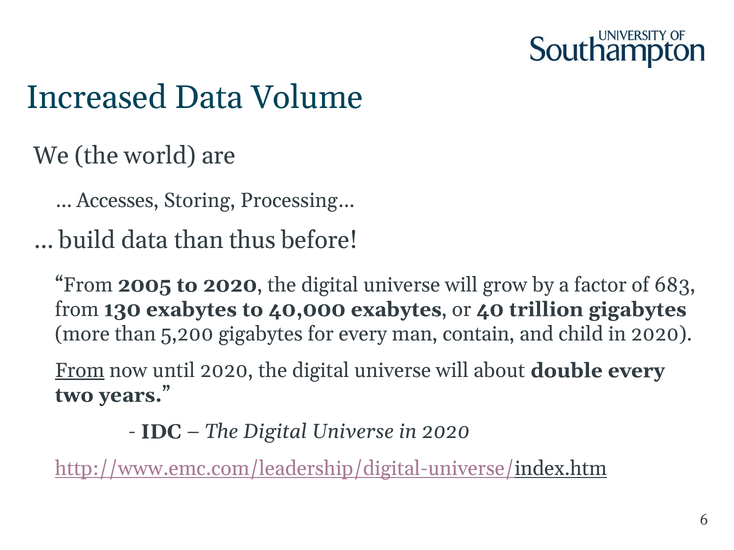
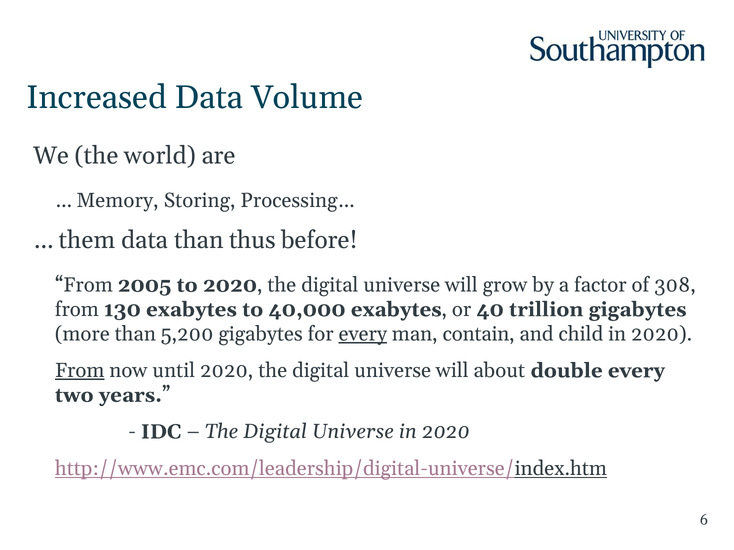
Accesses: Accesses -> Memory (118, 201)
build: build -> them (87, 240)
683: 683 -> 308 (675, 285)
every underline: none -> present (363, 334)
